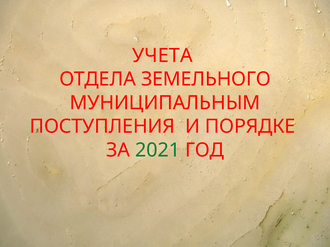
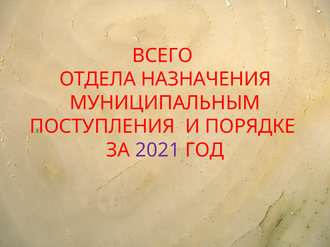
УЧЕТА: УЧЕТА -> ВСЕГО (163, 56)
ЗЕМЕЛЬНОГО: ЗЕМЕЛЬНОГО -> НАЗНАЧЕНИЯ (206, 79)
2021 colour: green -> purple (158, 150)
